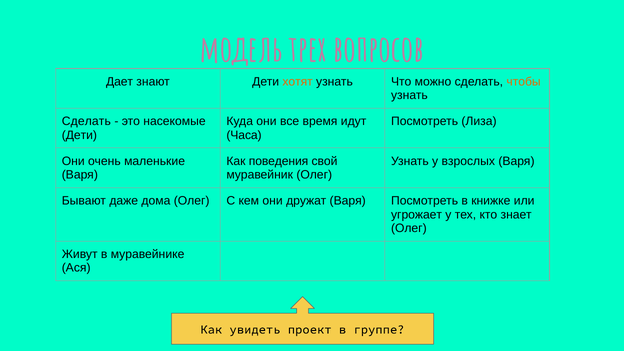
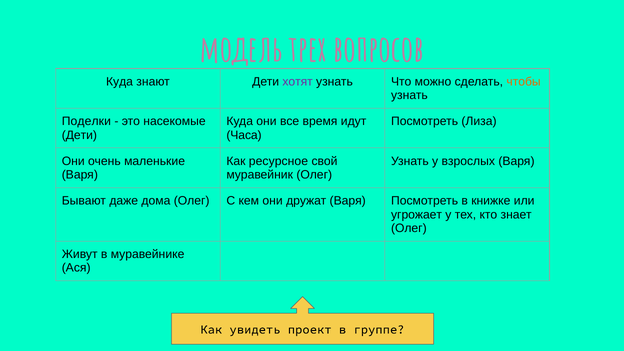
Дает: Дает -> Куда (119, 82)
хотят colour: orange -> purple (298, 82)
Сделать: Сделать -> Поделки (86, 121)
поведения: поведения -> ресурсное (278, 161)
